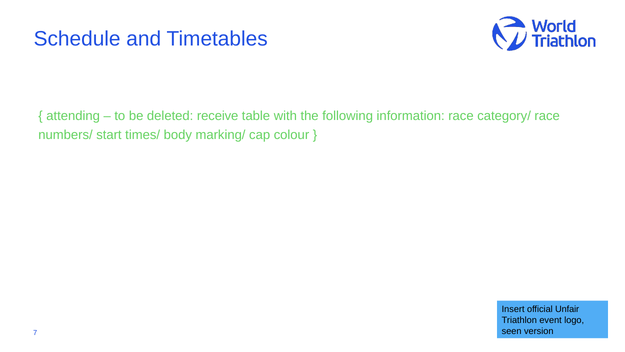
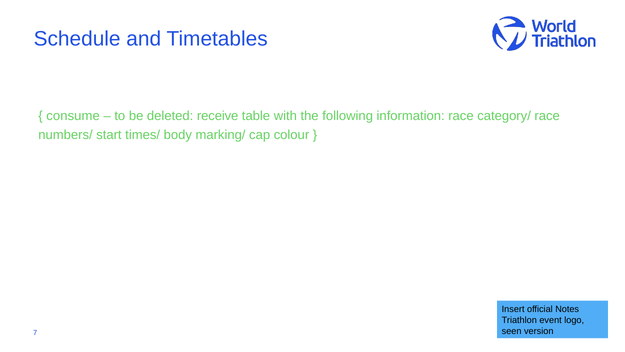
attending: attending -> consume (73, 116)
Unfair: Unfair -> Notes (567, 309)
